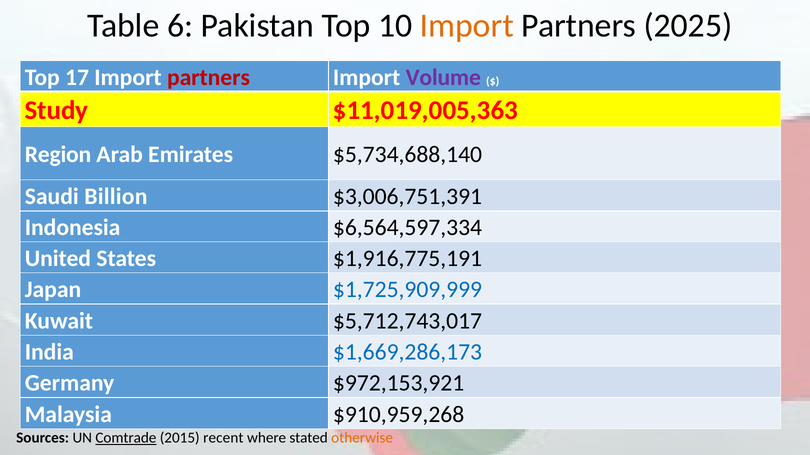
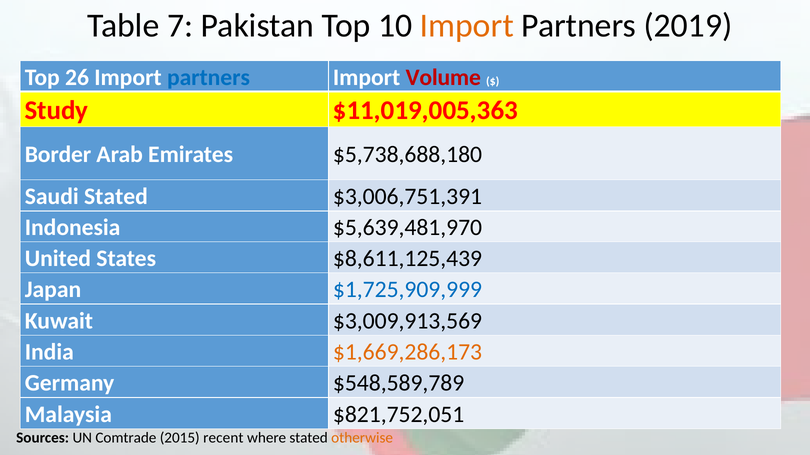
6: 6 -> 7 (180, 26)
2025: 2025 -> 2019 (688, 26)
17: 17 -> 26 (77, 77)
partners colour: red -> blue (208, 77)
Volume colour: purple -> red (443, 77)
Region: Region -> Border (58, 155)
$5,734,688,140: $5,734,688,140 -> $5,738,688,180 (408, 155)
Saudi Billion: Billion -> Stated (116, 197)
$6,564,597,334: $6,564,597,334 -> $5,639,481,970 (408, 228)
$1,916,775,191: $1,916,775,191 -> $8,611,125,439 (408, 259)
$5,712,743,017: $5,712,743,017 -> $3,009,913,569 (408, 321)
$1,669,286,173 colour: blue -> orange (408, 352)
$972,153,921: $972,153,921 -> $548,589,789 (399, 384)
$910,959,268: $910,959,268 -> $821,752,051 (399, 415)
Comtrade underline: present -> none (126, 438)
